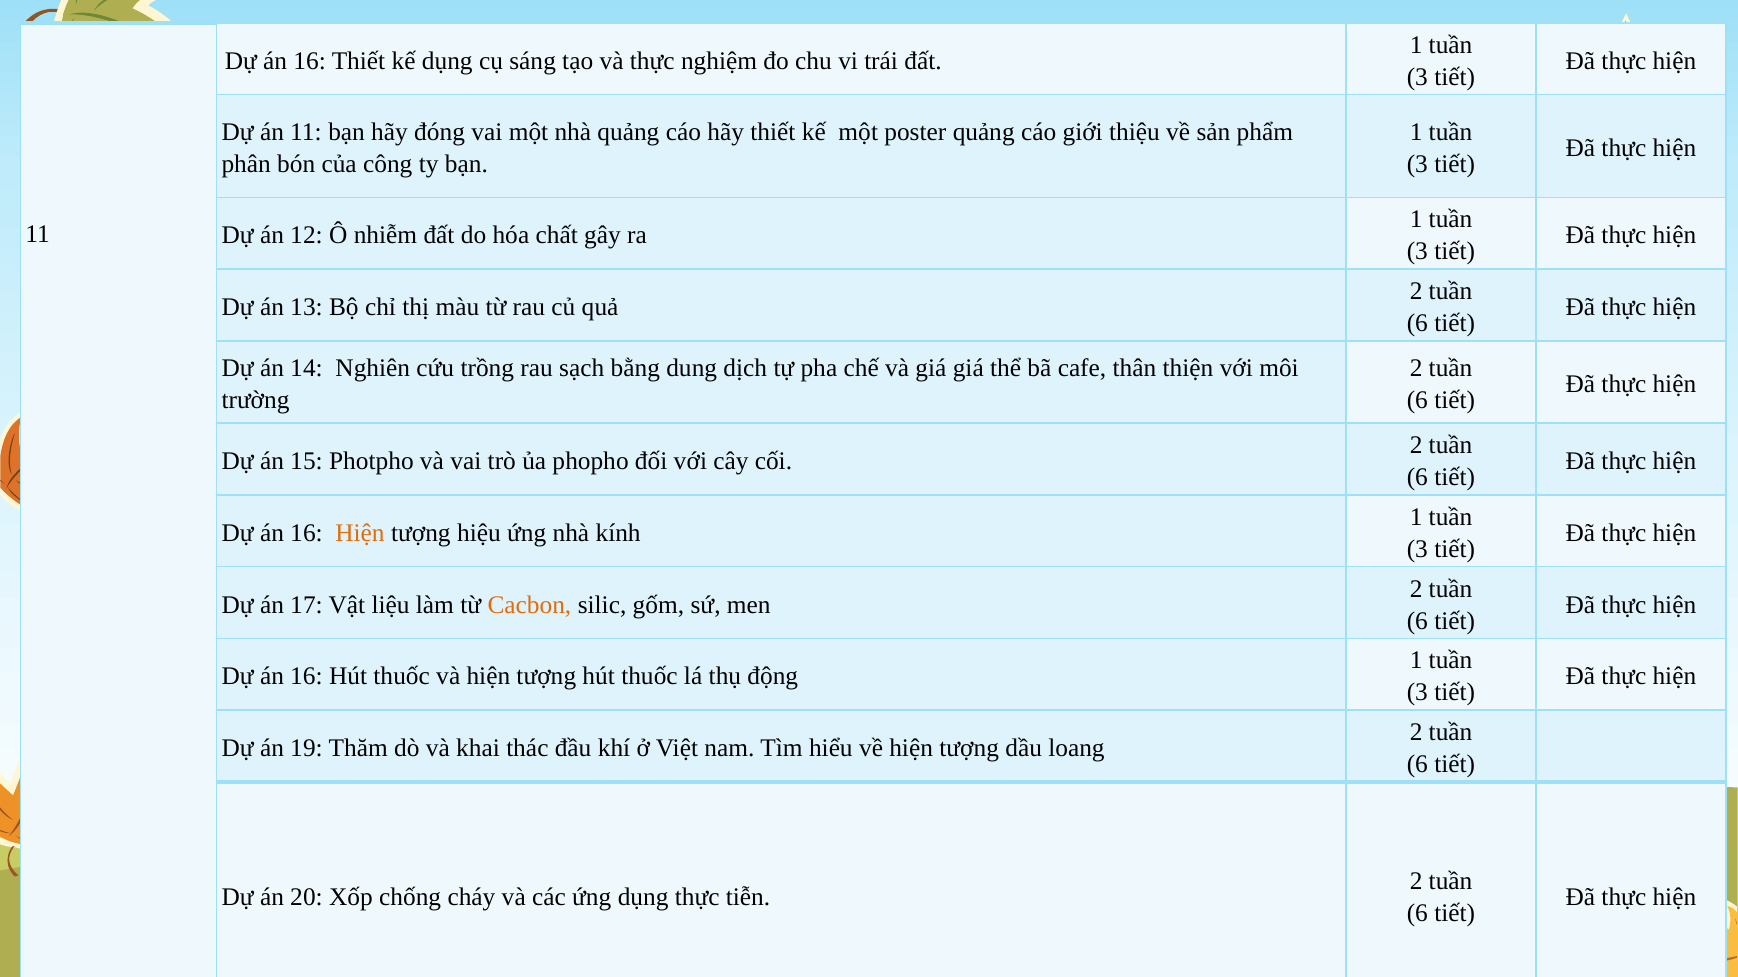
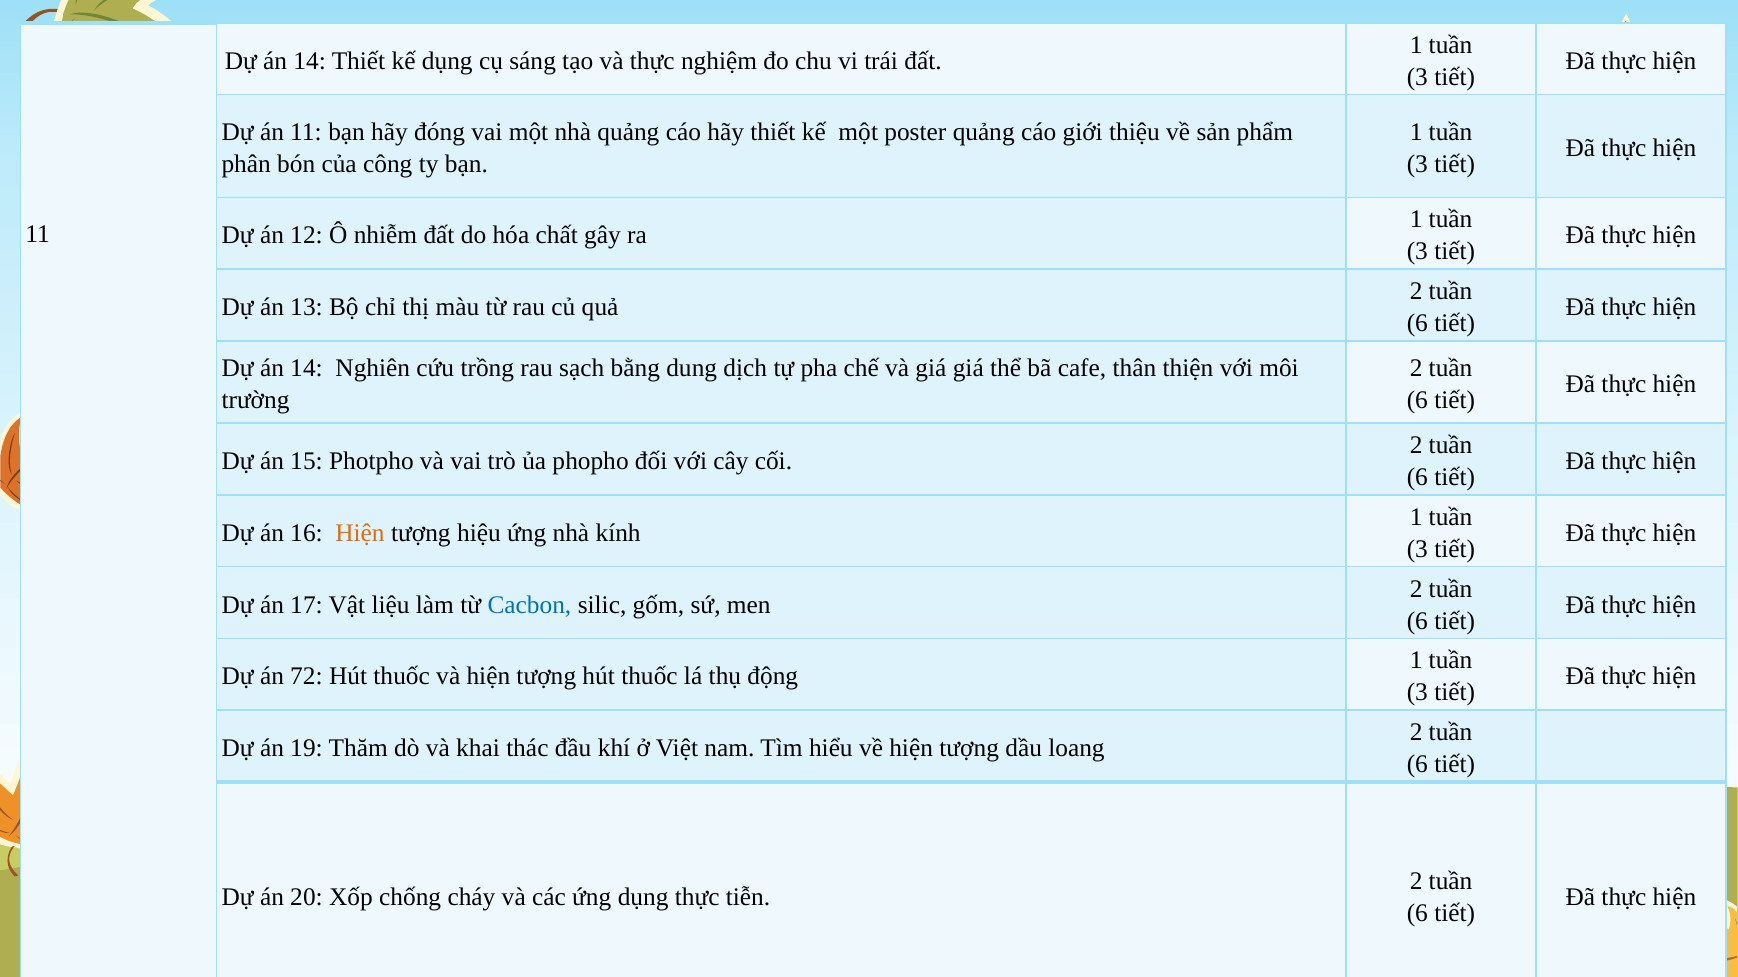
16: 16 -> 14 (310, 61)
Cacbon colour: orange -> blue (529, 605)
16: 16 -> 72 (306, 677)
